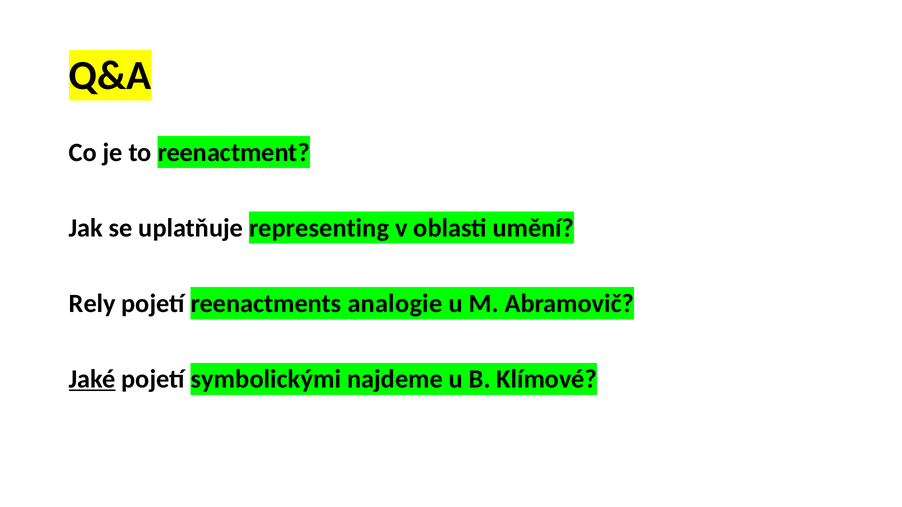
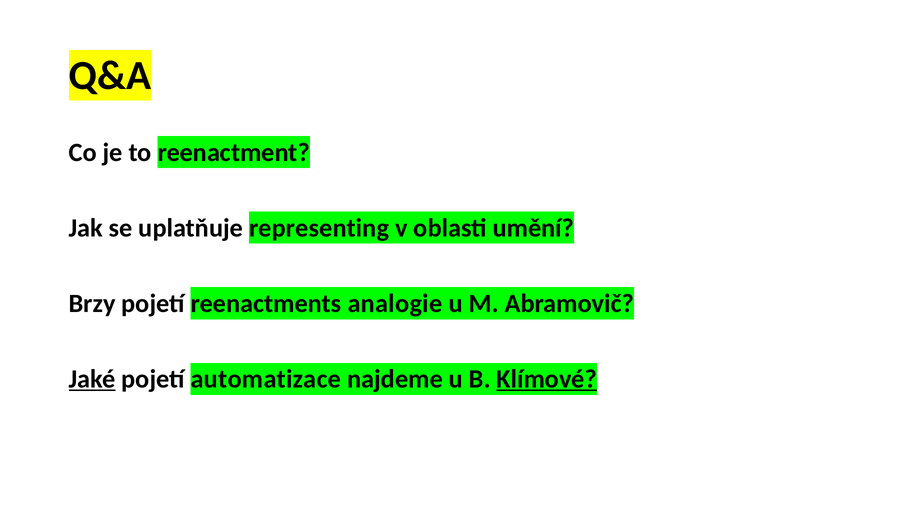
Rely: Rely -> Brzy (92, 304)
symbolickými: symbolickými -> automatizace (266, 379)
Klímové underline: none -> present (547, 379)
